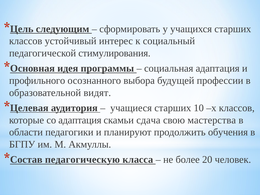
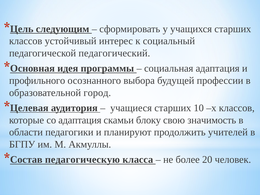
стимулирования: стимулирования -> педагогический (114, 53)
видят: видят -> город (97, 93)
сдача: сдача -> блоку (148, 120)
мастерства: мастерства -> значимость (212, 120)
обучения: обучения -> учителей (228, 132)
